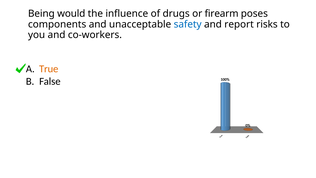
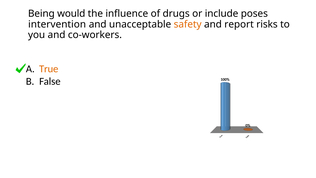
firearm: firearm -> include (222, 14)
components: components -> intervention (57, 24)
safety colour: blue -> orange (188, 24)
